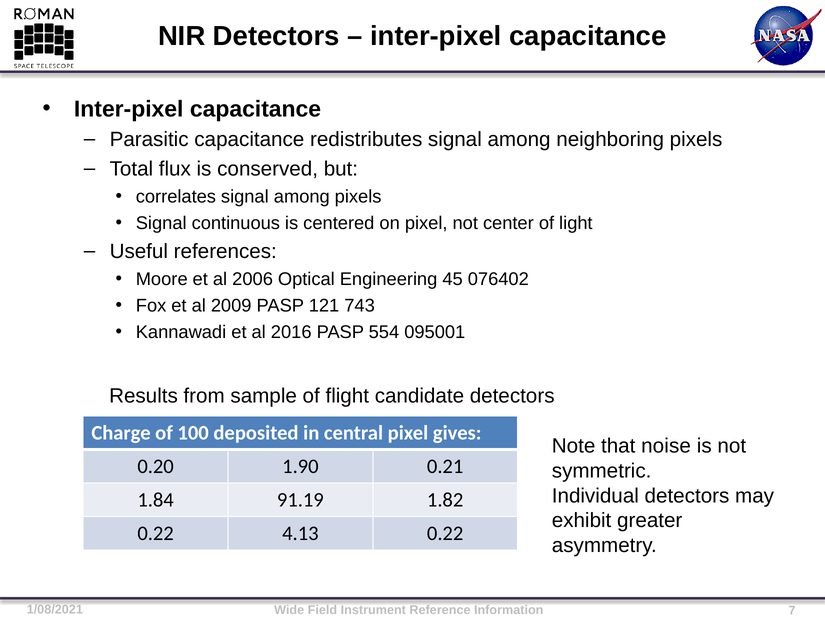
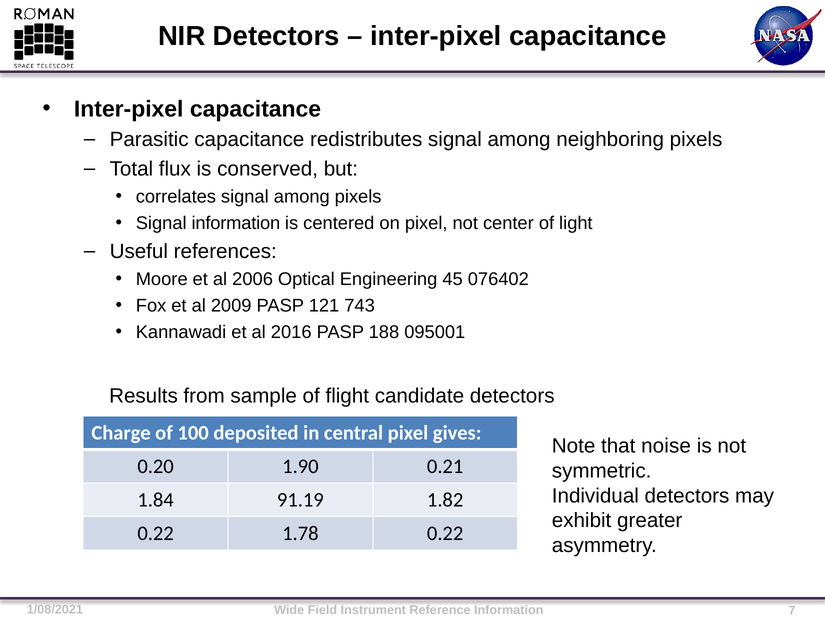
Signal continuous: continuous -> information (236, 223)
554: 554 -> 188 (384, 332)
4.13: 4.13 -> 1.78 (300, 533)
